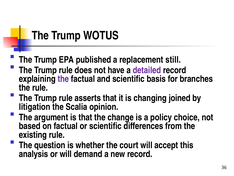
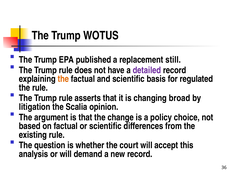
the colour: purple -> orange (63, 79)
branches: branches -> regulated (196, 79)
joined: joined -> broad (180, 98)
